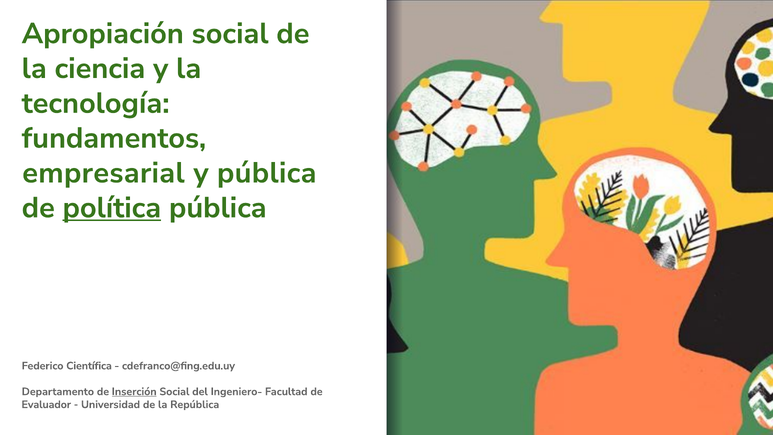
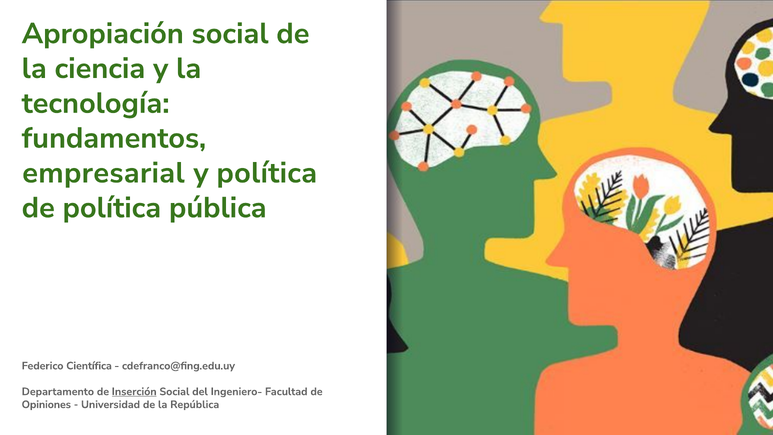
y pública: pública -> política (267, 173)
política underline: present -> none (112, 208)
Evaluador: Evaluador -> Opiniones (46, 404)
